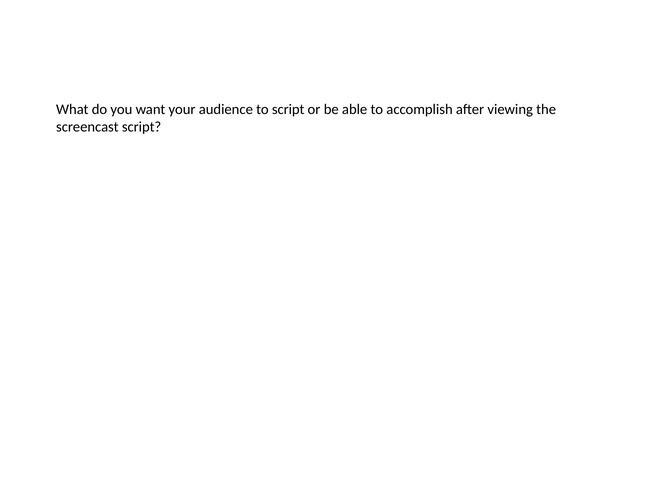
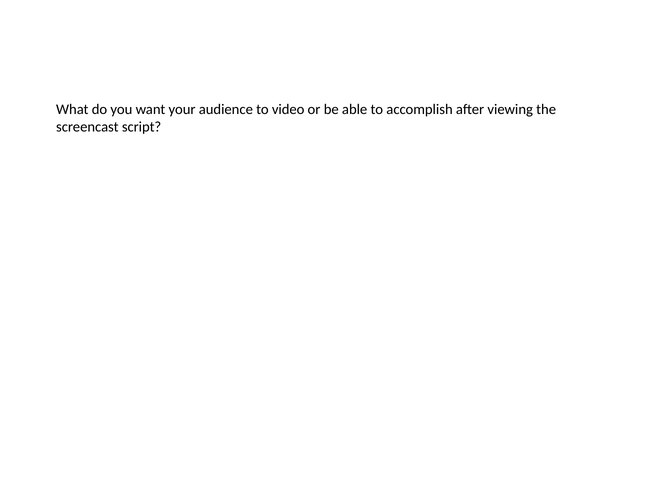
to script: script -> video (288, 109)
